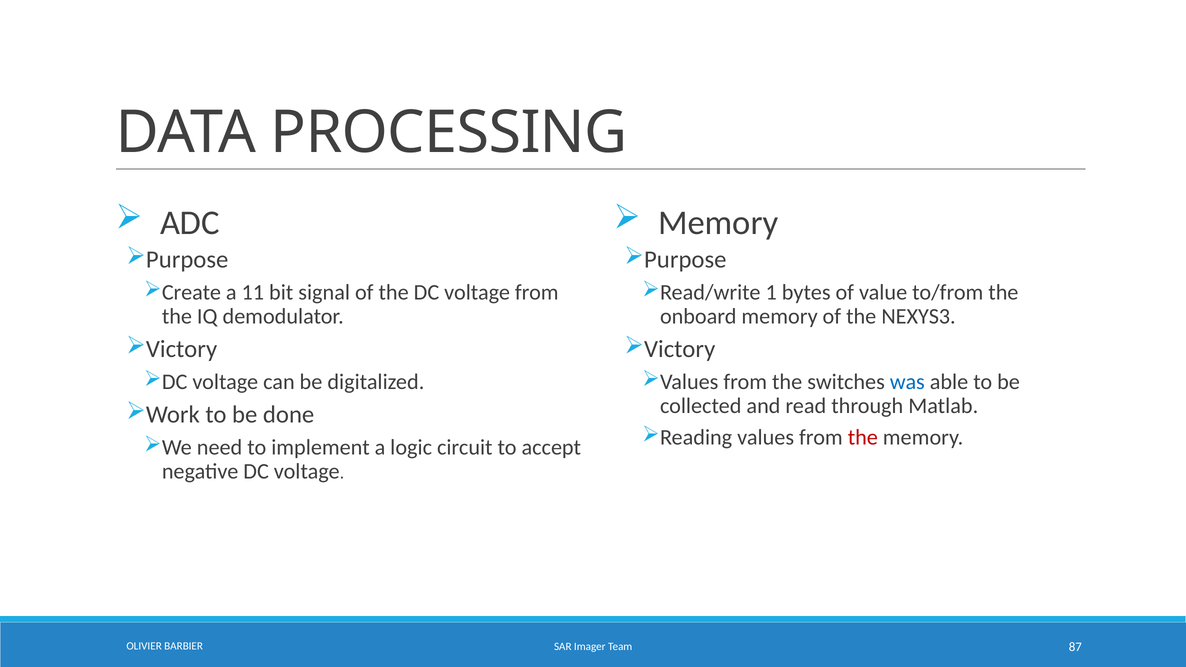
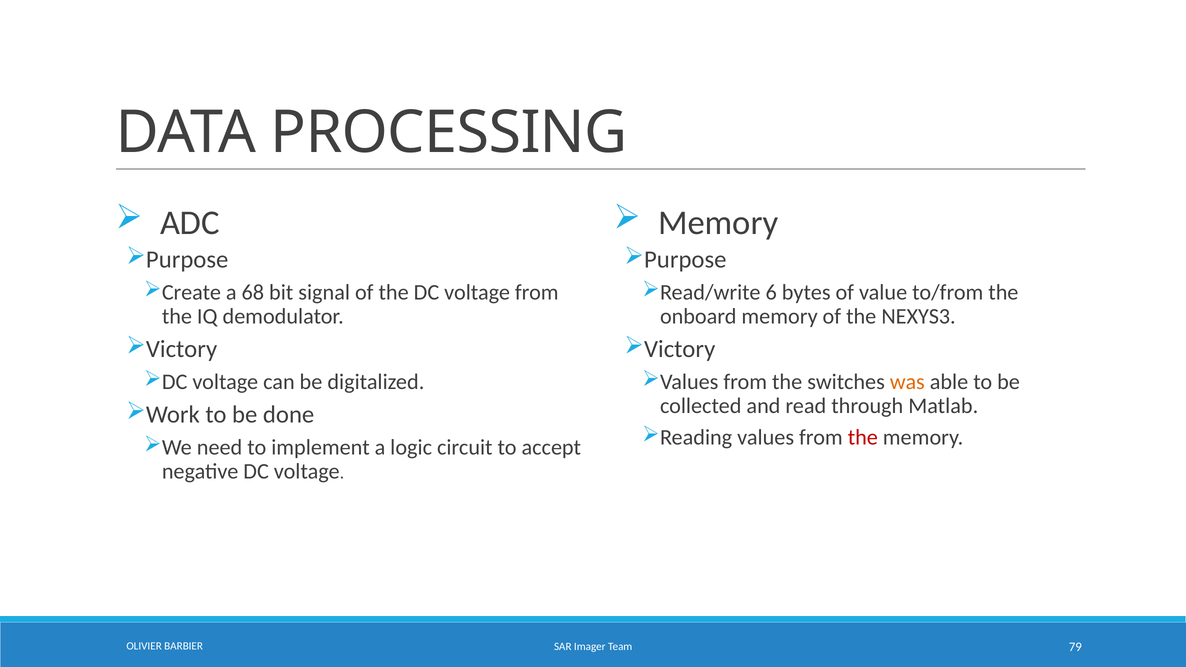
11: 11 -> 68 (253, 293)
1: 1 -> 6 (771, 293)
was colour: blue -> orange (907, 382)
87: 87 -> 79 (1075, 647)
